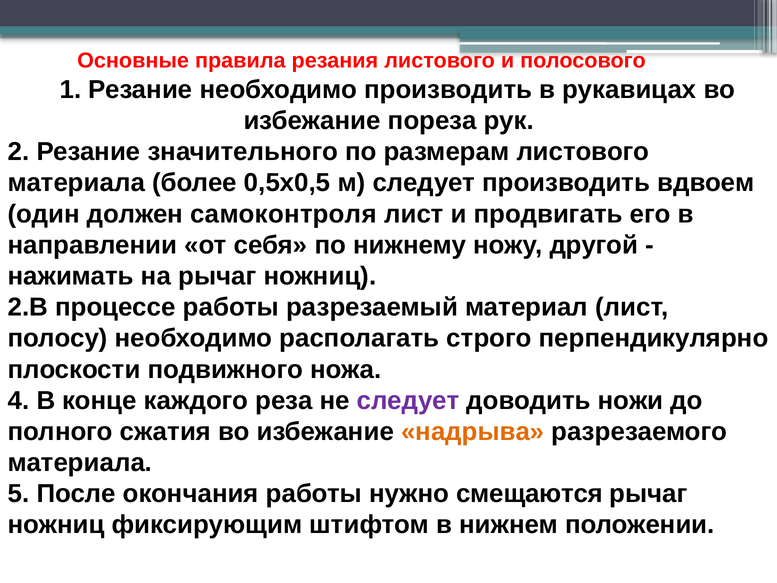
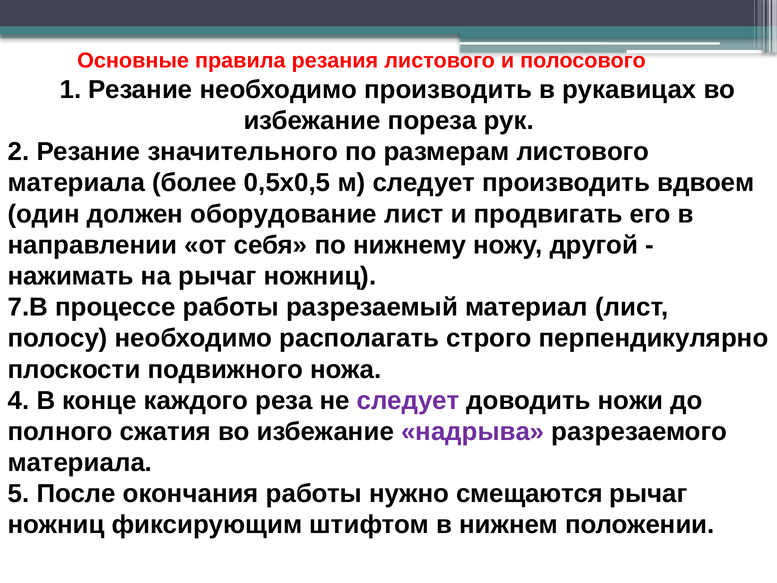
самоконтроля: самоконтроля -> оборудование (284, 214)
2.В: 2.В -> 7.В (28, 307)
надрыва colour: orange -> purple (473, 431)
